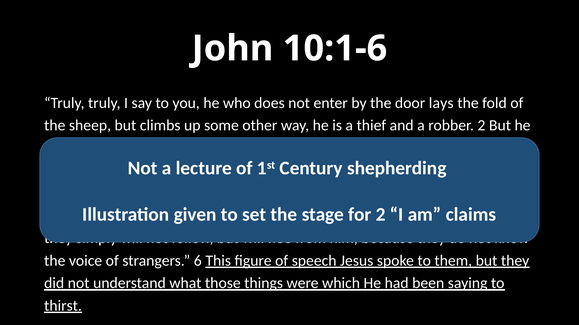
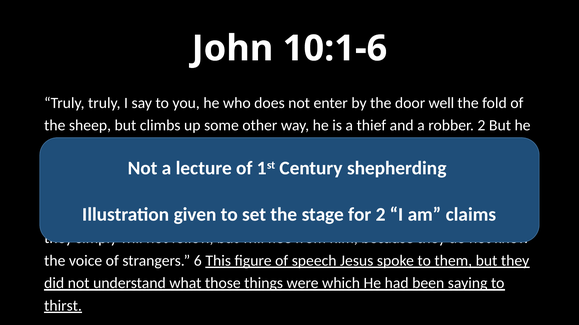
lays: lays -> well (441, 103)
